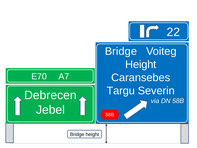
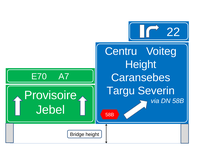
Bridge: Bridge -> Centru (121, 51)
Debrecen: Debrecen -> Provisoire (51, 95)
